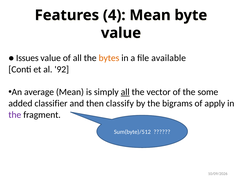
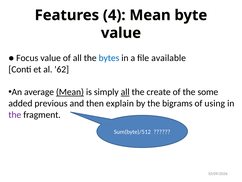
Issues: Issues -> Focus (27, 58)
bytes colour: orange -> blue (109, 58)
92: 92 -> 62 (62, 69)
Mean underline: none -> present (70, 92)
vector: vector -> create (159, 92)
classifier: classifier -> previous (51, 103)
classify: classify -> explain (120, 103)
apply: apply -> using (215, 103)
